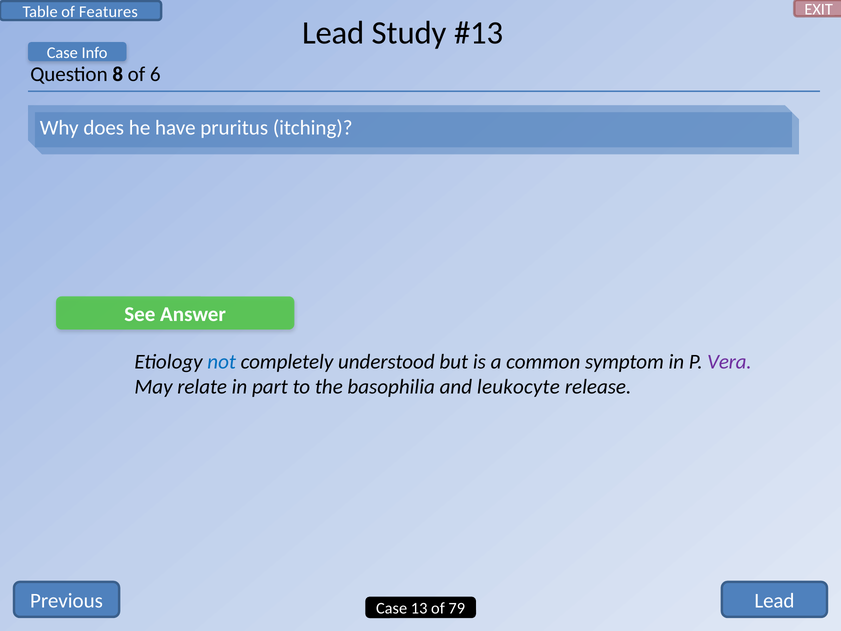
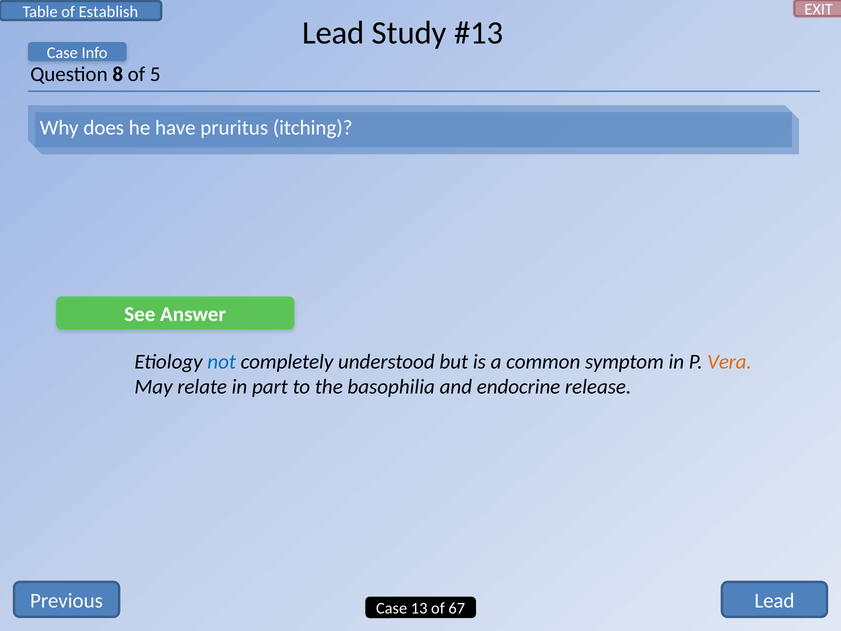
Features: Features -> Establish (108, 12)
6: 6 -> 5 (155, 74)
Vera colour: purple -> orange (729, 362)
leukocyte: leukocyte -> endocrine (519, 387)
79: 79 -> 67 (457, 608)
